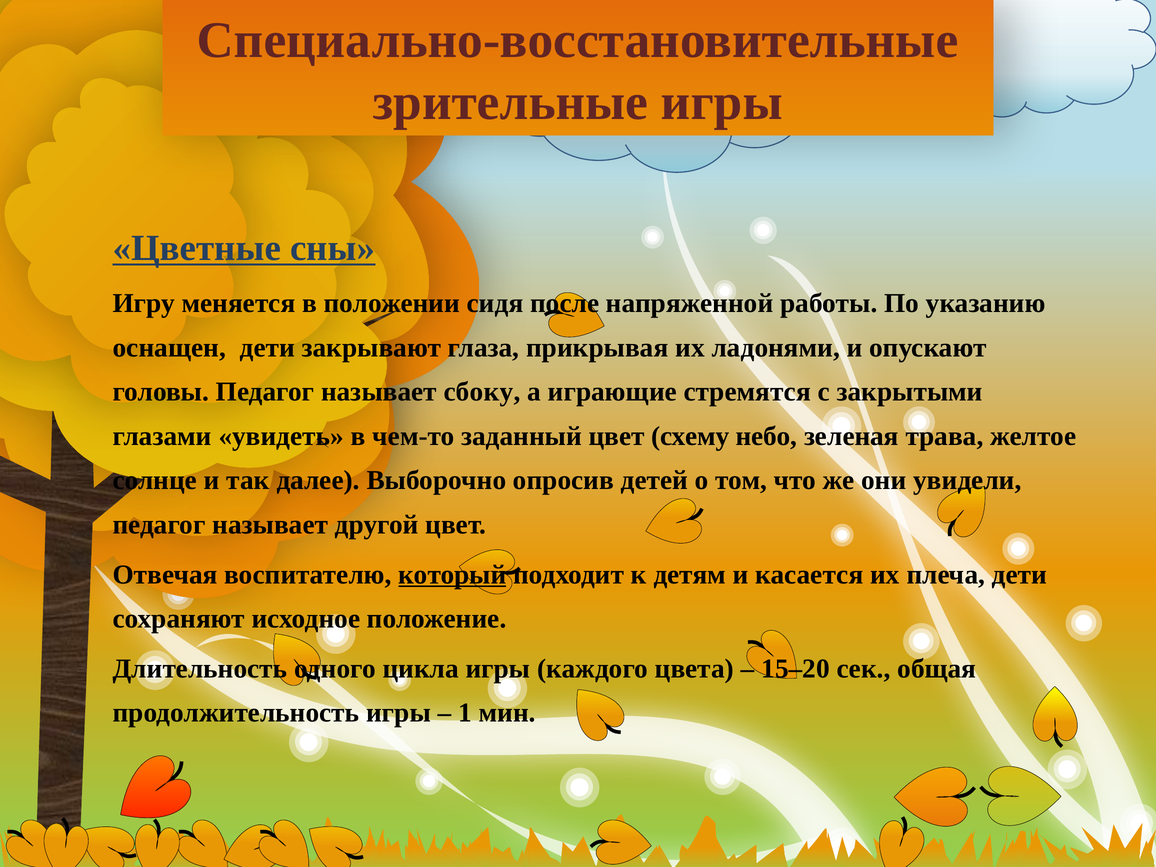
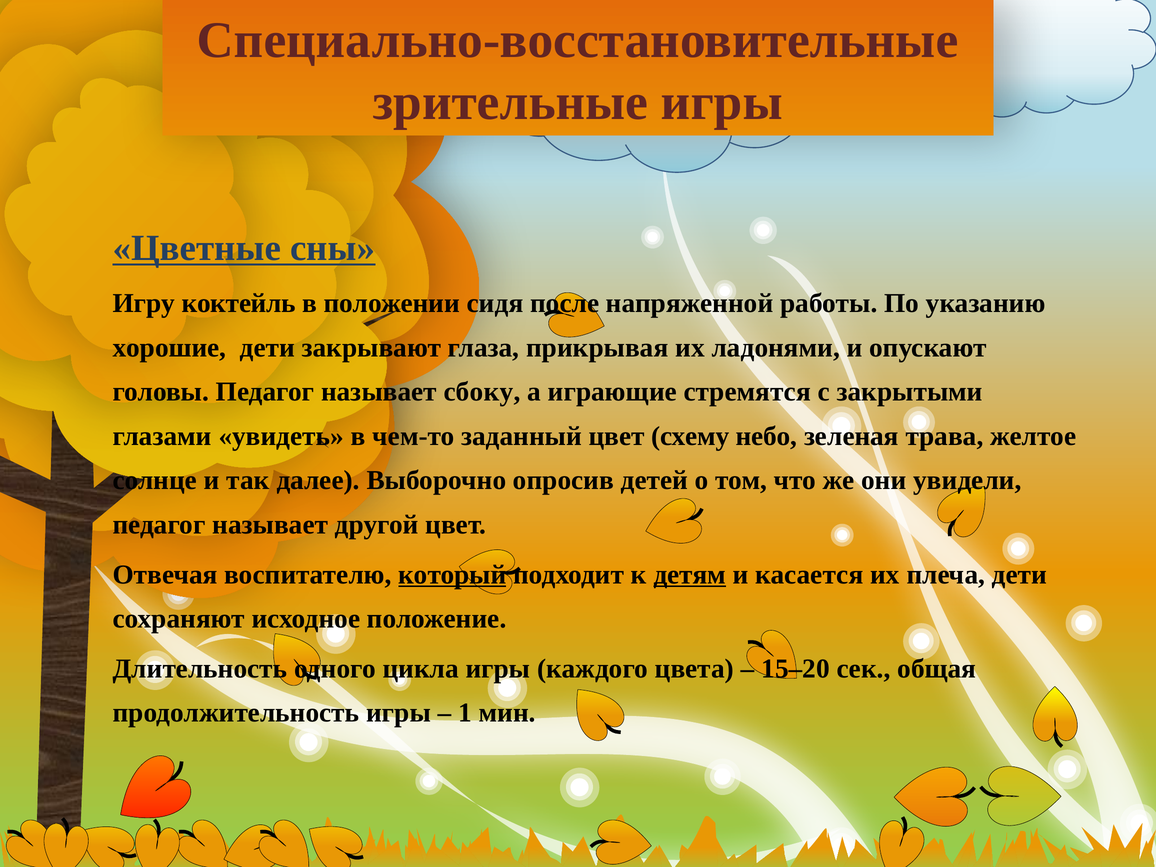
меняется: меняется -> коктейль (239, 303)
оснащен: оснащен -> хорошие (169, 348)
детям underline: none -> present (690, 574)
